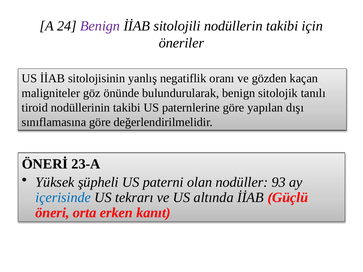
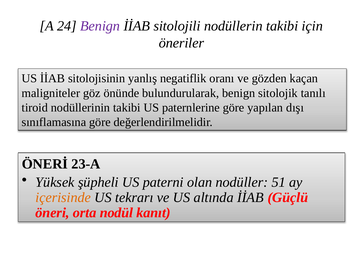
93: 93 -> 51 (279, 182)
içerisinde colour: blue -> orange (63, 198)
erken: erken -> nodül (116, 213)
